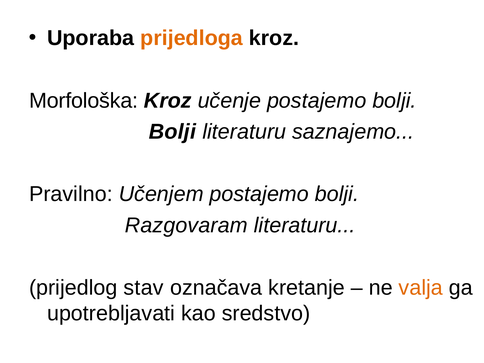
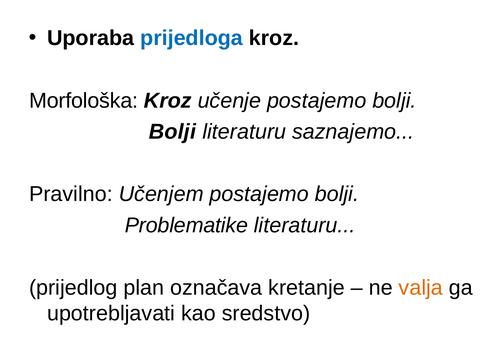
prijedloga colour: orange -> blue (192, 38)
Razgovaram: Razgovaram -> Problematike (186, 225)
stav: stav -> plan (144, 288)
